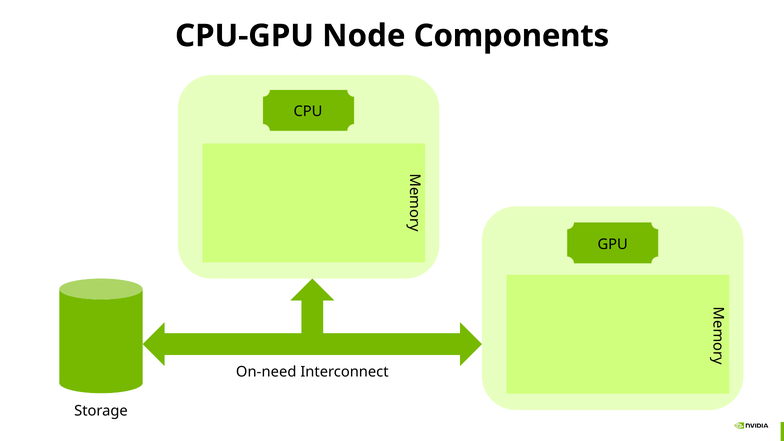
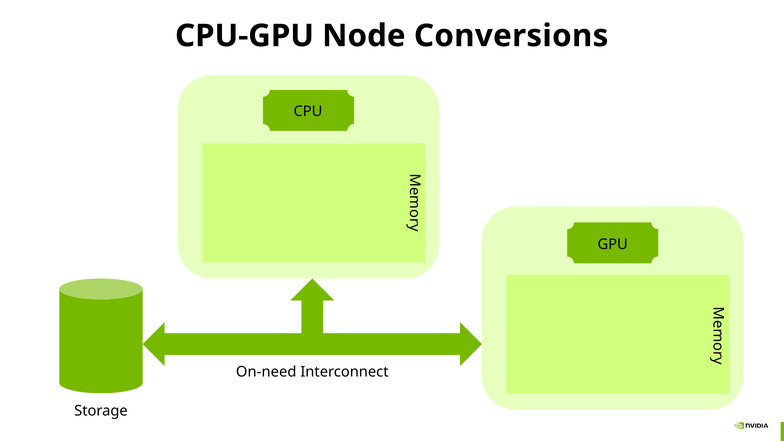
Components: Components -> Conversions (511, 36)
